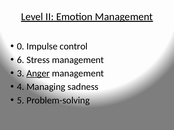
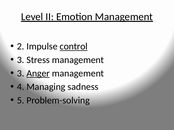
0: 0 -> 2 (21, 47)
control underline: none -> present (74, 47)
6: 6 -> 3 (21, 60)
